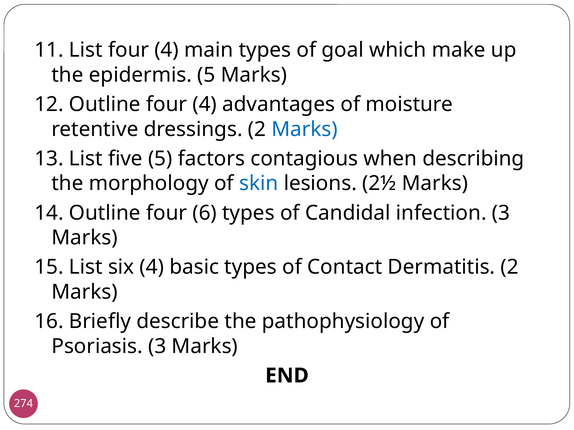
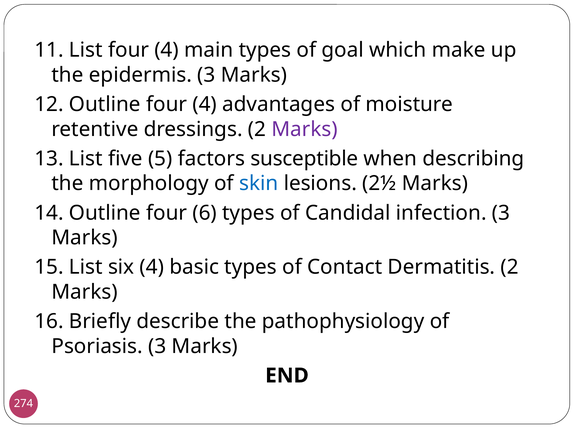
epidermis 5: 5 -> 3 (206, 75)
Marks colour: blue -> purple (305, 129)
contagious: contagious -> susceptible (304, 159)
